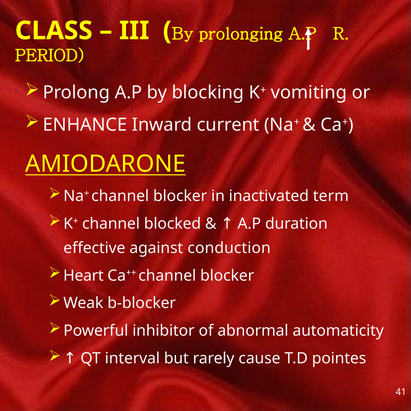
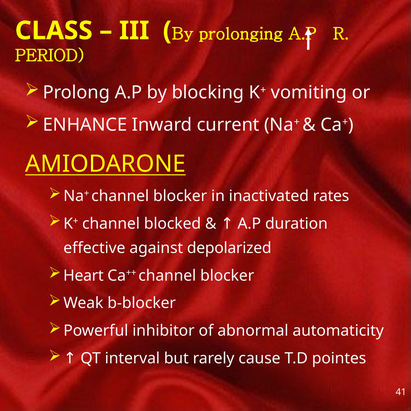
term: term -> rates (331, 196)
conduction: conduction -> depolarized (229, 248)
